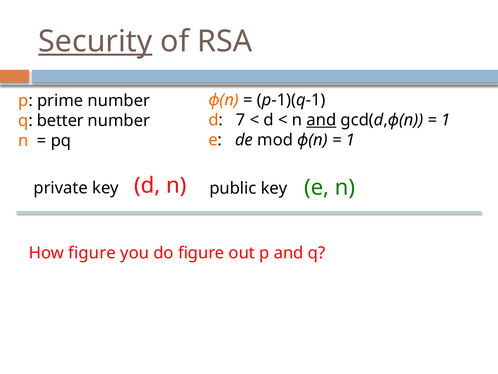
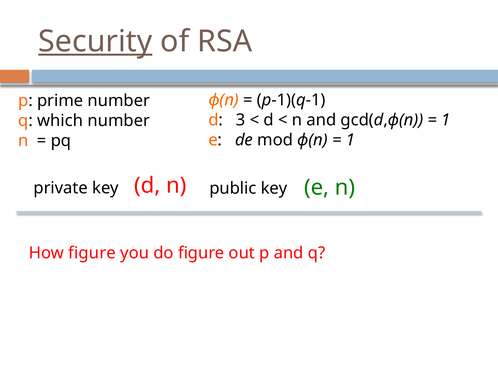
7: 7 -> 3 (241, 120)
and underline: present -> none (321, 120)
better: better -> which (60, 121)
